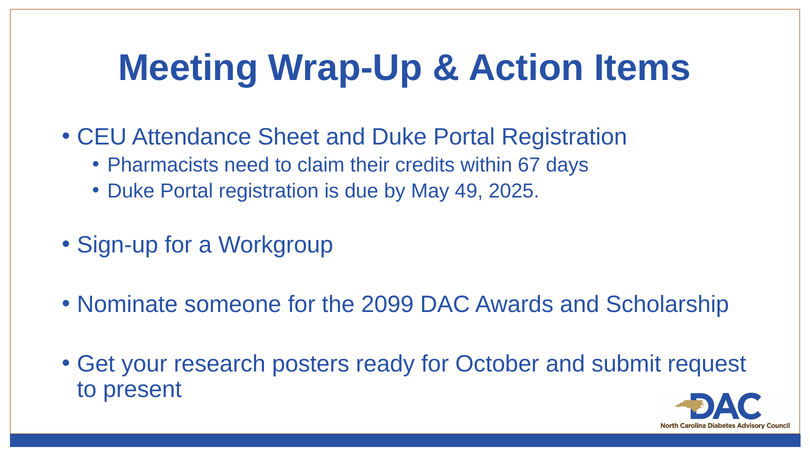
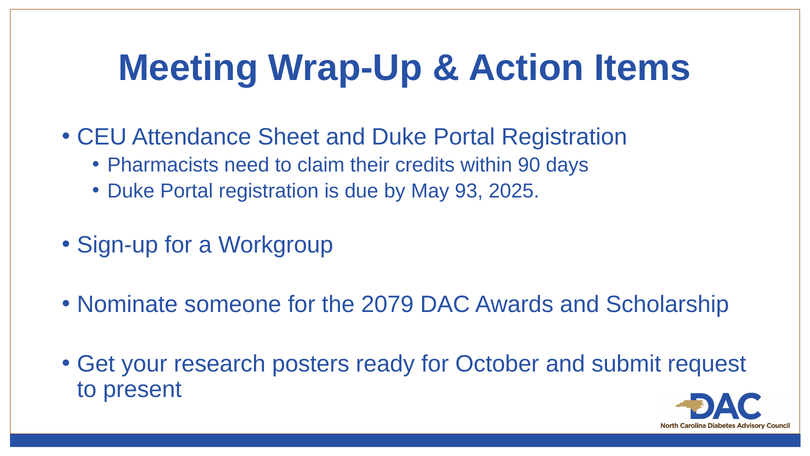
67: 67 -> 90 (529, 165)
49: 49 -> 93 (469, 191)
2099: 2099 -> 2079 (387, 304)
